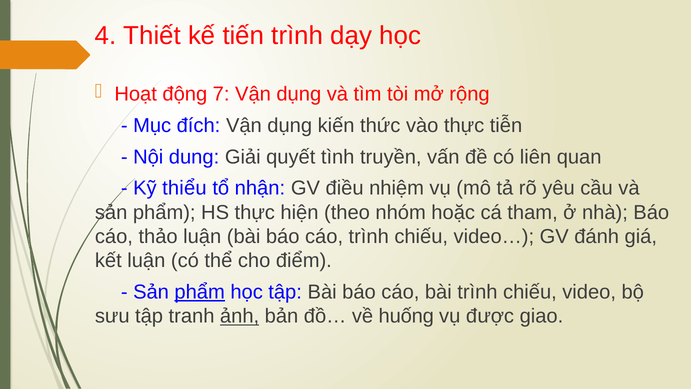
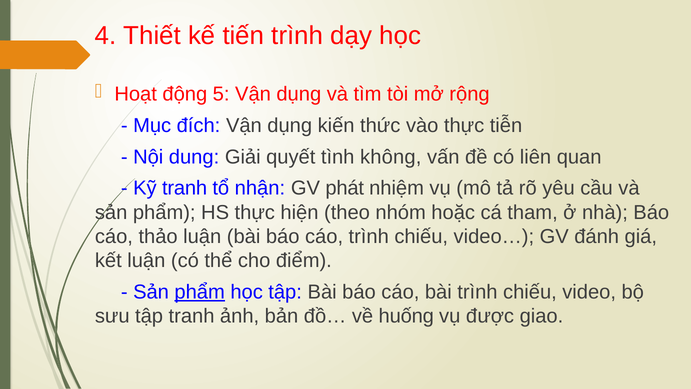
7: 7 -> 5 (221, 94)
truyền: truyền -> không (391, 157)
Kỹ thiểu: thiểu -> tranh (185, 188)
điều: điều -> phát (345, 188)
ảnh underline: present -> none (240, 316)
